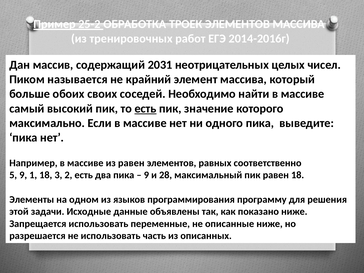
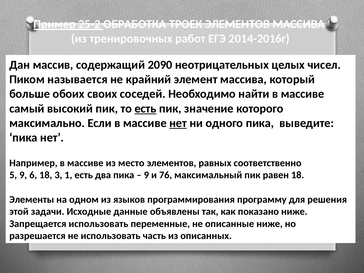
2031: 2031 -> 2090 (160, 65)
нет underline: none -> present (178, 123)
из равен: равен -> место (131, 163)
1: 1 -> 6 (33, 175)
2: 2 -> 1 (68, 175)
28: 28 -> 76 (166, 175)
